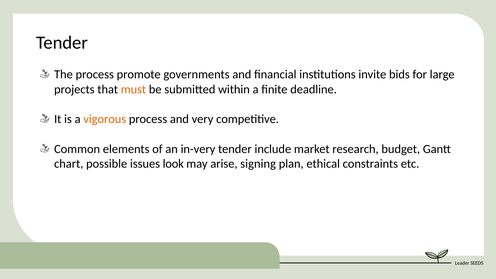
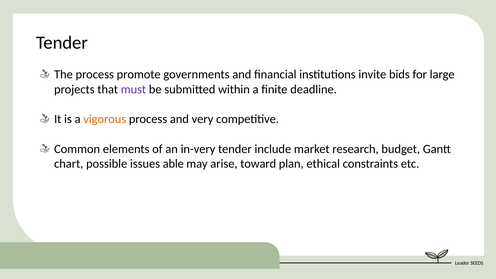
must colour: orange -> purple (133, 89)
look: look -> able (173, 164)
signing: signing -> toward (258, 164)
